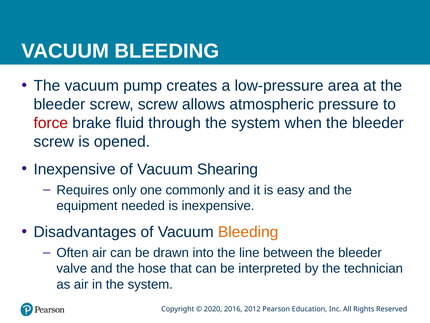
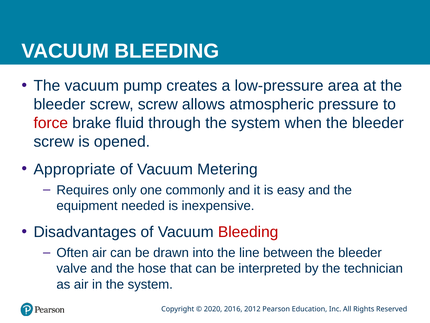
Inexpensive: Inexpensive -> Appropriate (74, 169)
Shearing: Shearing -> Metering (227, 169)
Bleeding colour: orange -> red (248, 232)
